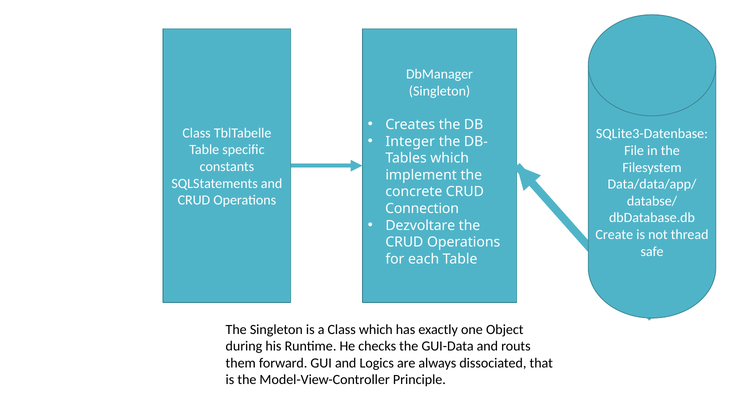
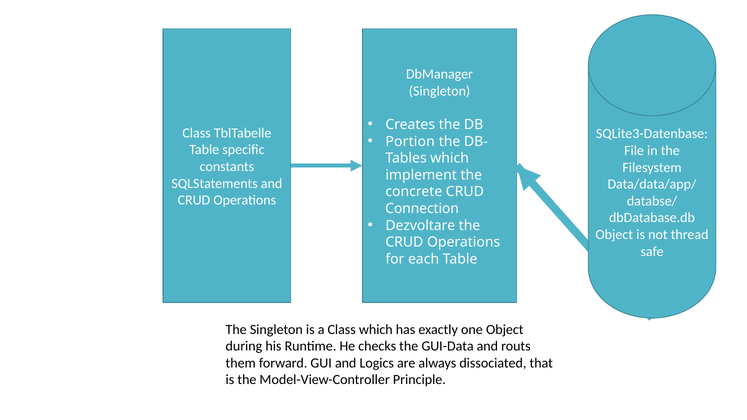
Integer: Integer -> Portion (410, 141)
Create: Create -> Object (614, 235)
